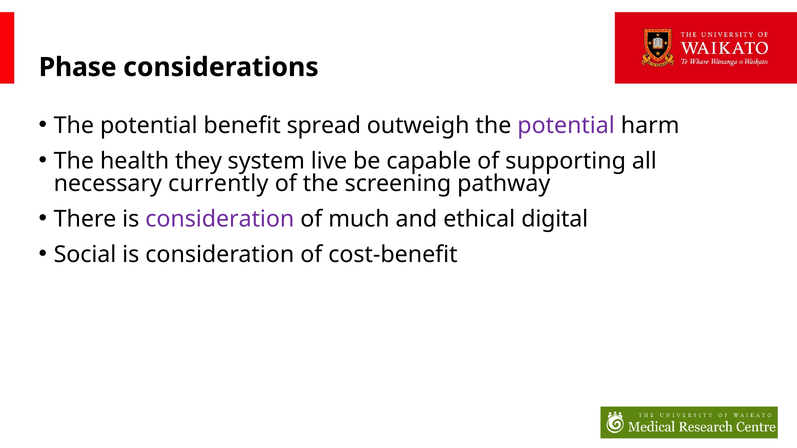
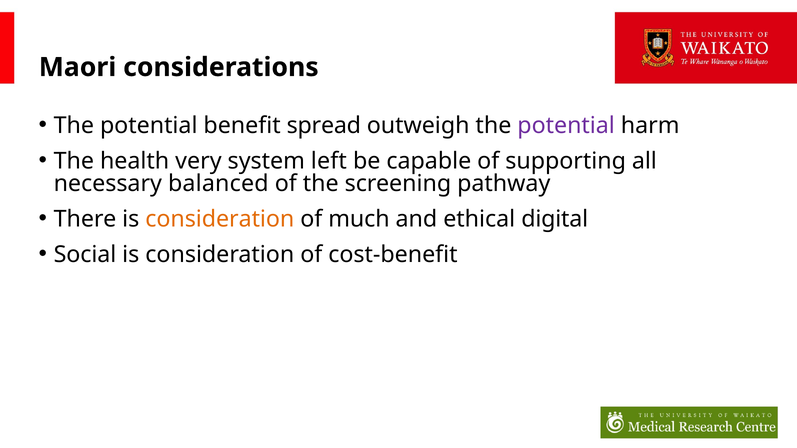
Phase: Phase -> Maori (78, 67)
they: they -> very (198, 161)
live: live -> left (329, 161)
currently: currently -> balanced (218, 183)
consideration colour: purple -> orange (220, 219)
